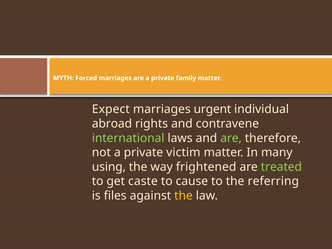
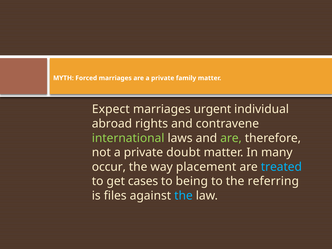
victim: victim -> doubt (183, 152)
using: using -> occur (109, 167)
frightened: frightened -> placement (206, 167)
treated colour: light green -> light blue (281, 167)
caste: caste -> cases (143, 181)
cause: cause -> being (192, 181)
the colour: yellow -> light blue (183, 196)
